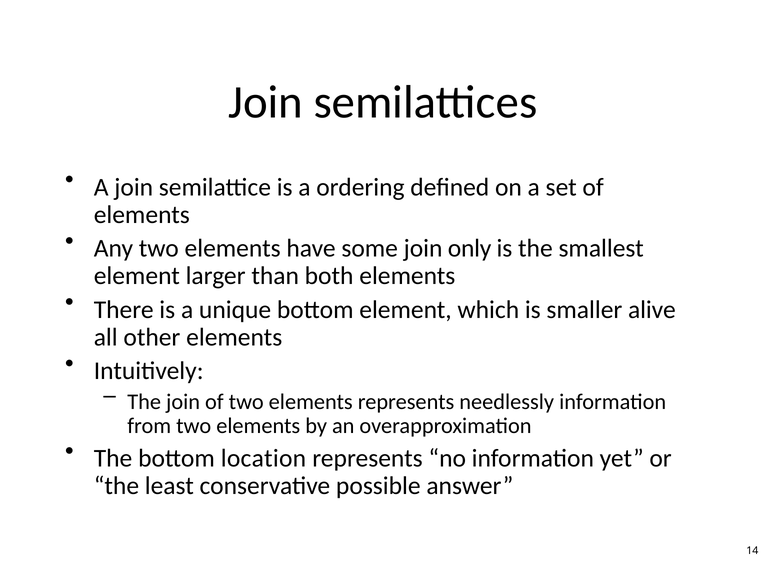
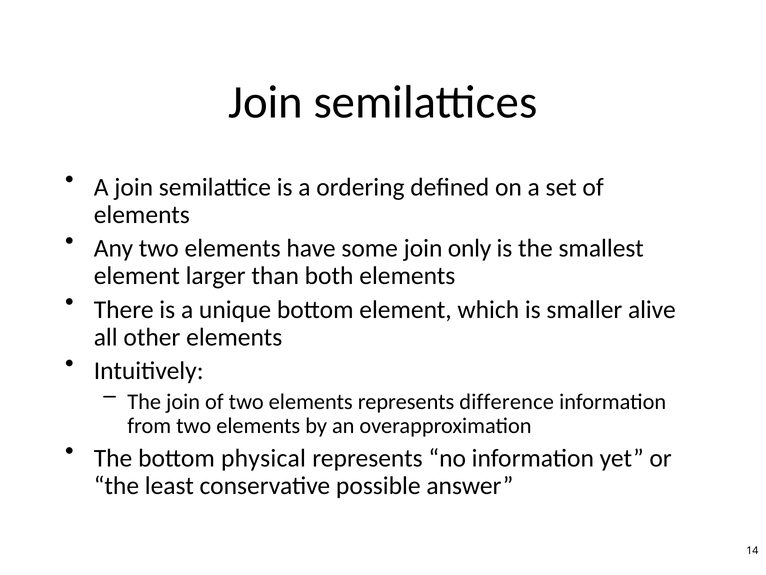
needlessly: needlessly -> difference (507, 401)
location: location -> physical (263, 458)
